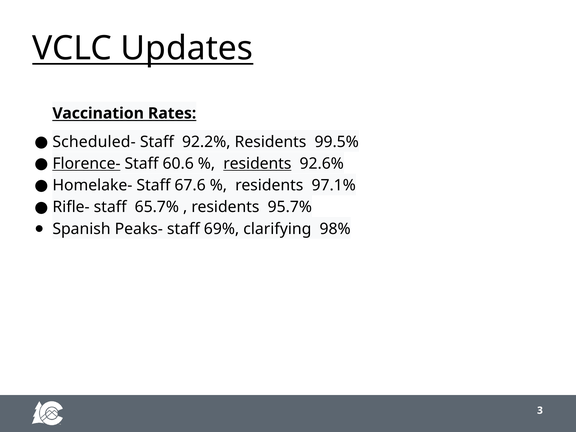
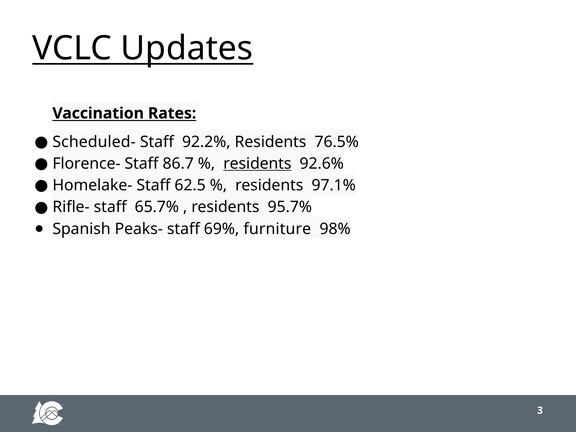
99.5%: 99.5% -> 76.5% (337, 142)
Florence- underline: present -> none (86, 164)
60.6: 60.6 -> 86.7 (178, 164)
67.6: 67.6 -> 62.5 (190, 185)
clarifying: clarifying -> furniture (277, 229)
